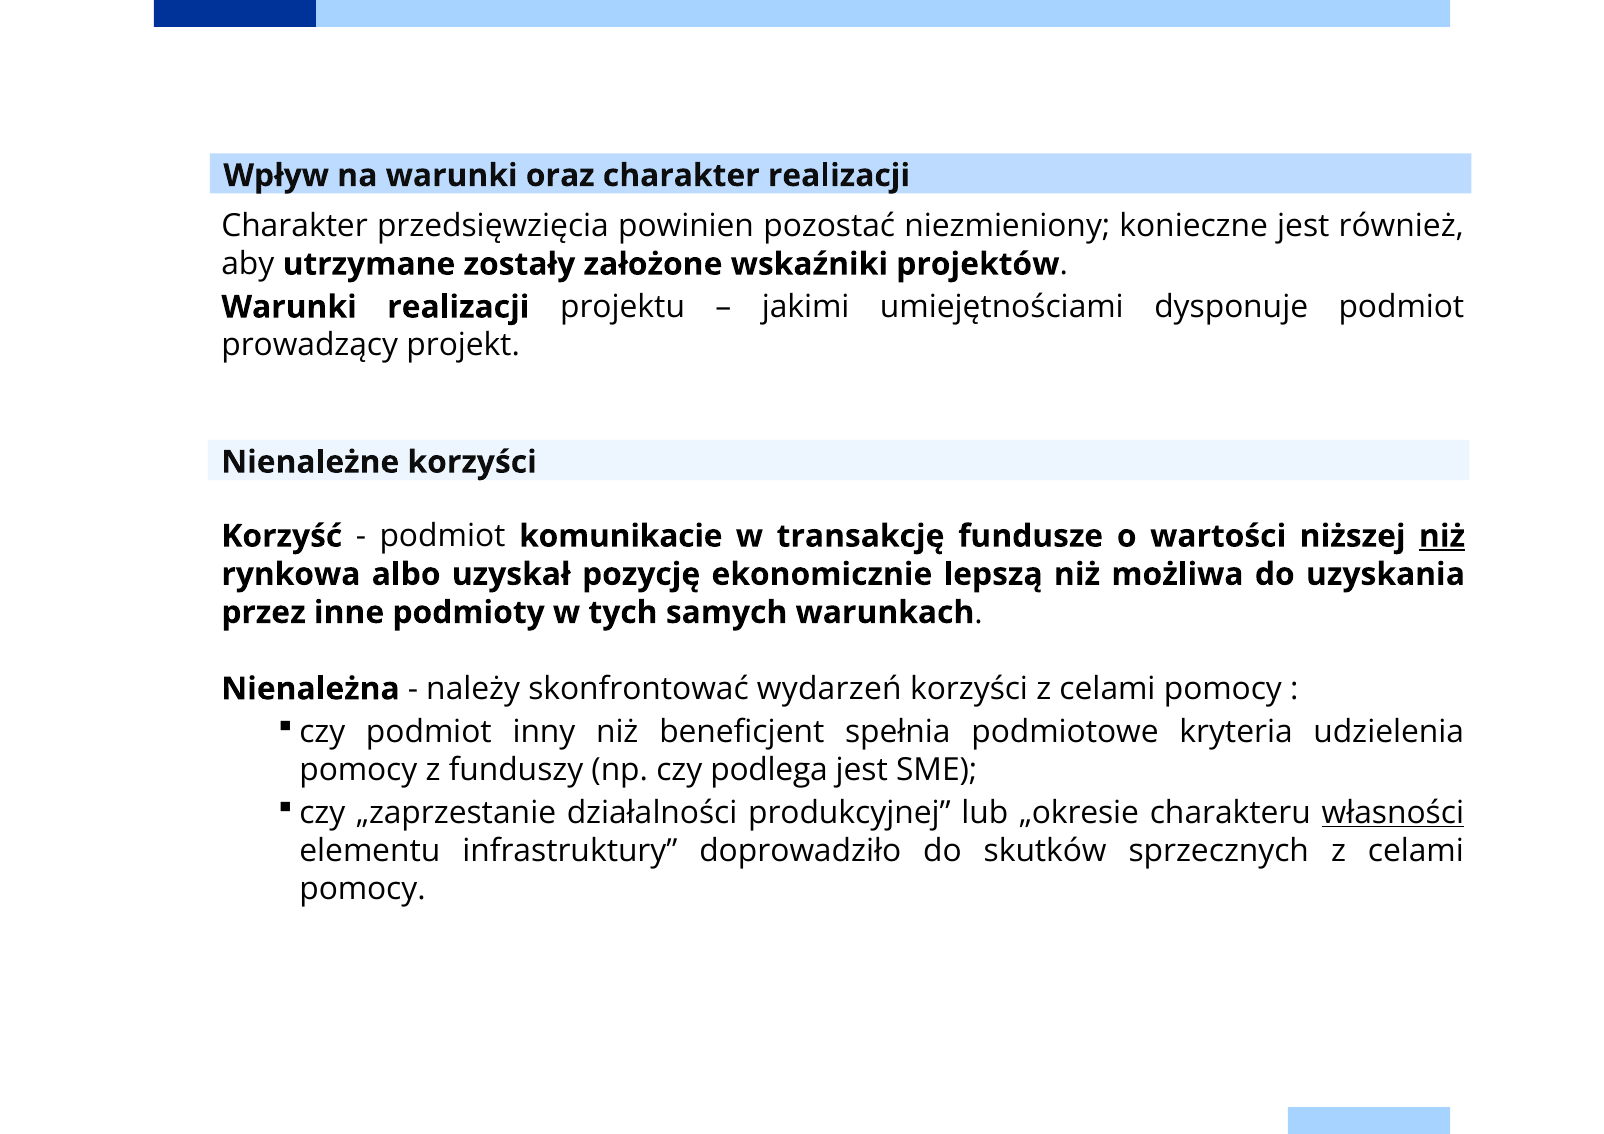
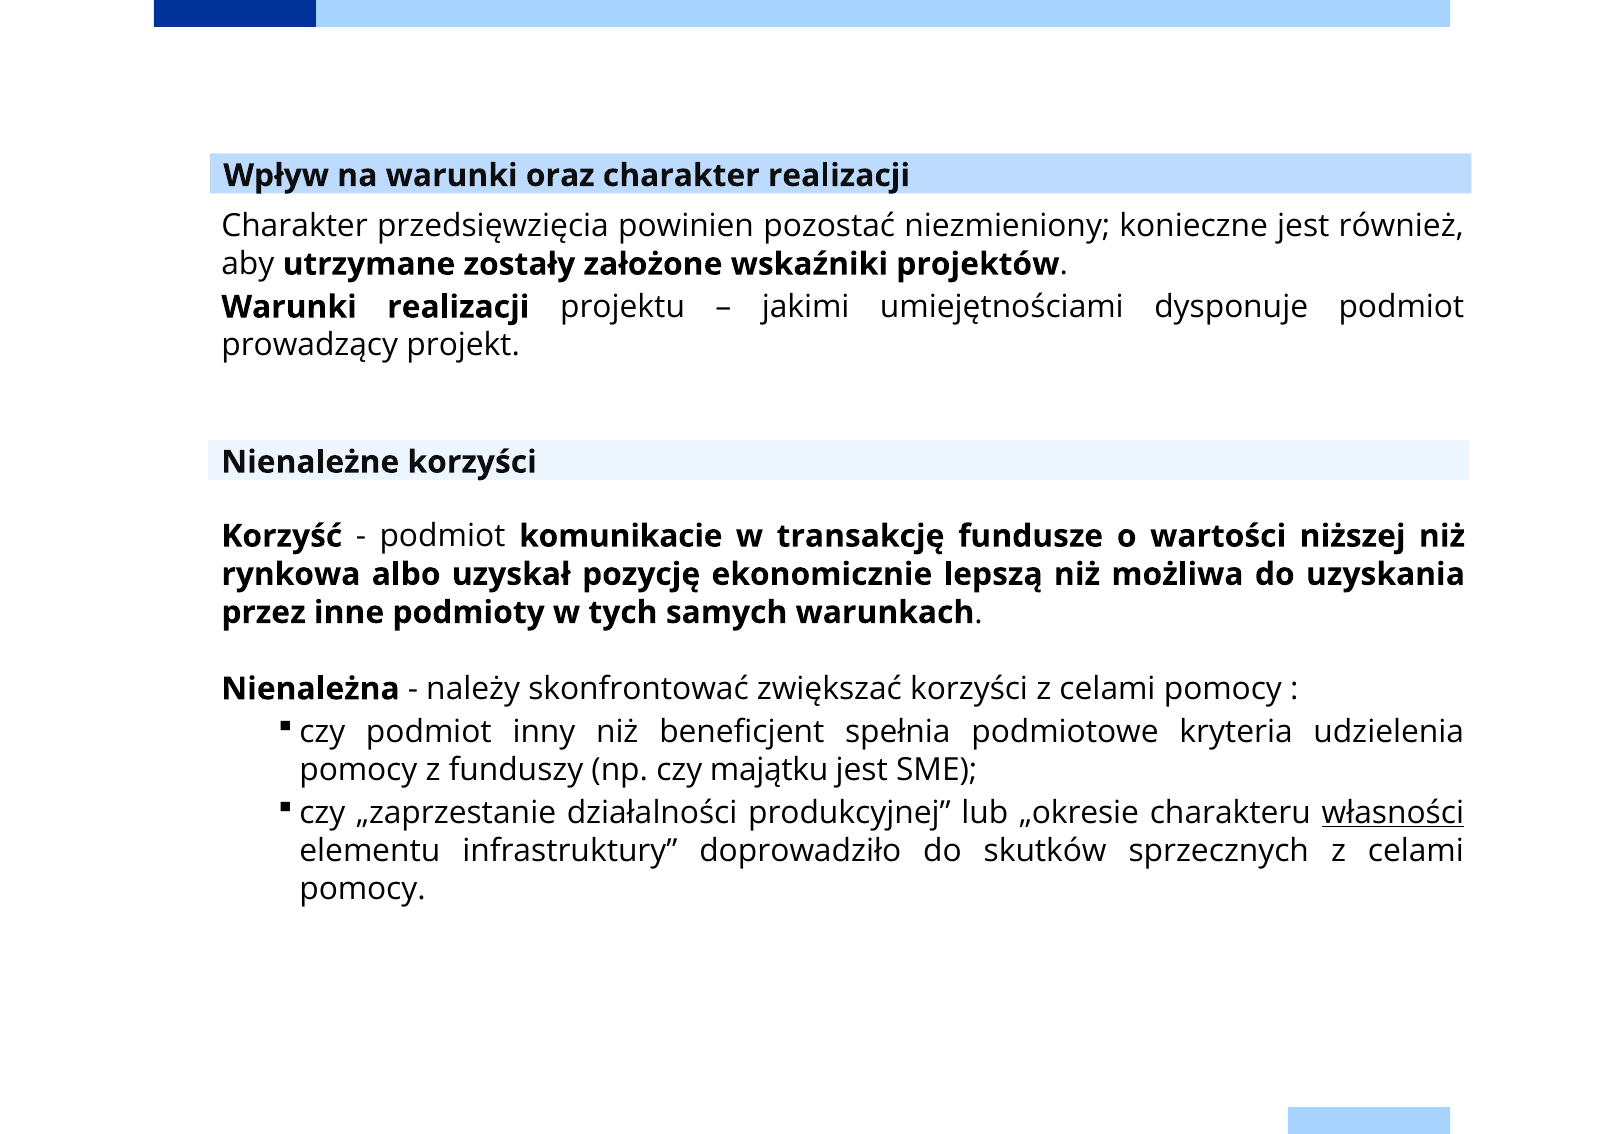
niż underline: present -> none (1442, 536)
wydarzeń: wydarzeń -> zwiększać (829, 689)
podlega: podlega -> majątku (769, 770)
